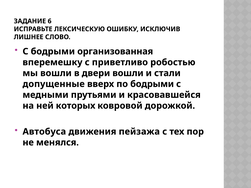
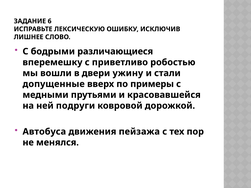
организованная: организованная -> различающиеся (115, 51)
двери вошли: вошли -> ужину (128, 73)
по бодрыми: бодрыми -> примеры (152, 84)
которых: которых -> подруги (75, 106)
